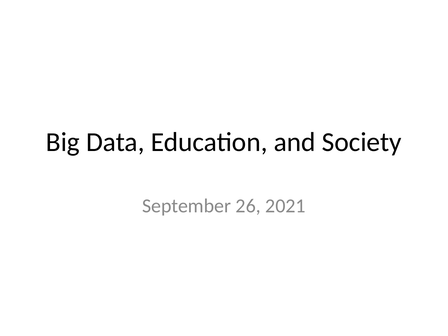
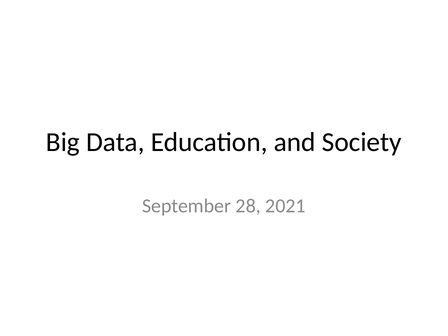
26: 26 -> 28 (248, 206)
